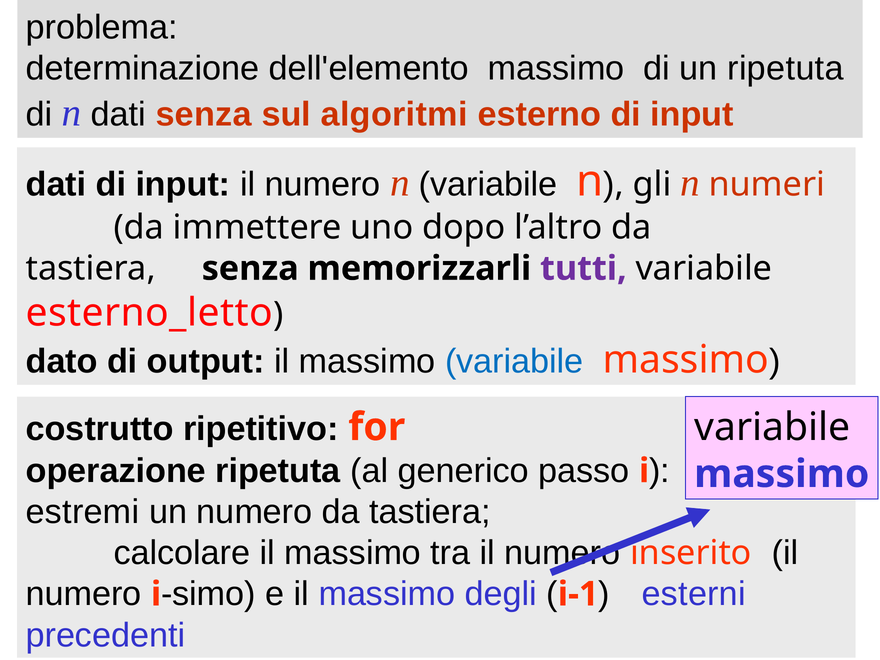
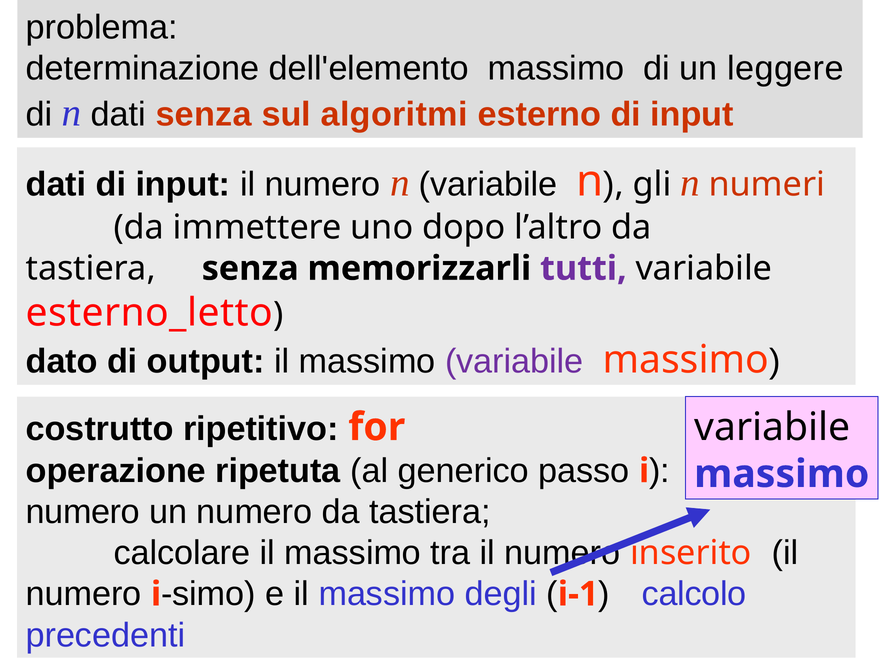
un ripetuta: ripetuta -> leggere (786, 68)
variabile colour: blue -> purple (514, 361)
estremi: estremi -> numero (83, 512)
esterni: esterni -> calcolo (694, 594)
